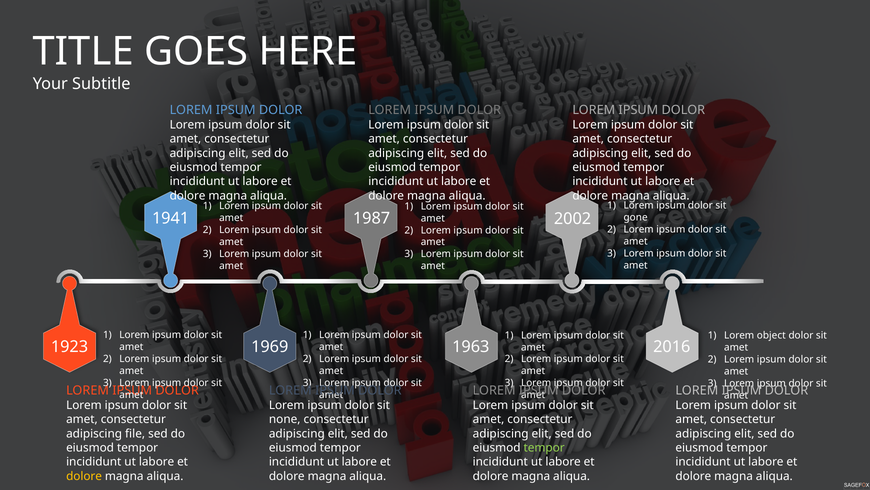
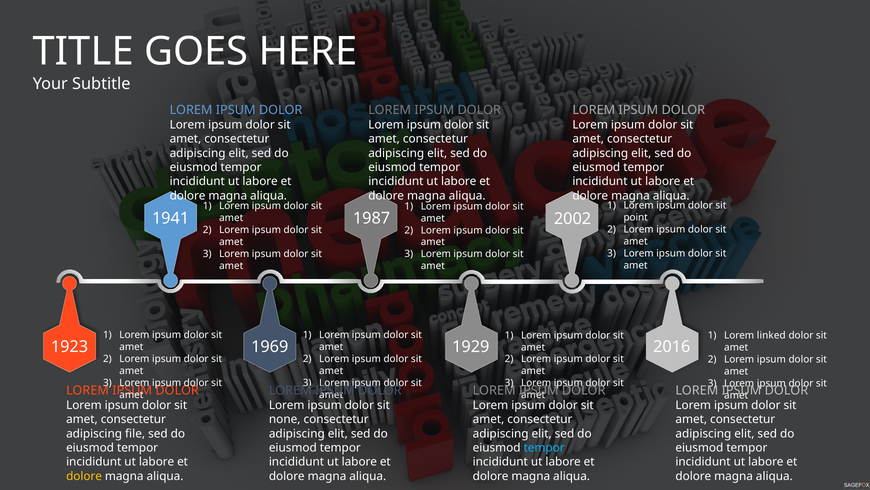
gone: gone -> point (636, 217)
object: object -> linked (771, 335)
1963: 1963 -> 1929 (471, 346)
tempor colour: light green -> light blue (544, 447)
